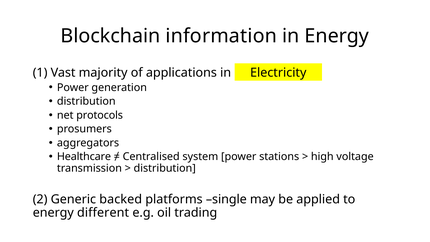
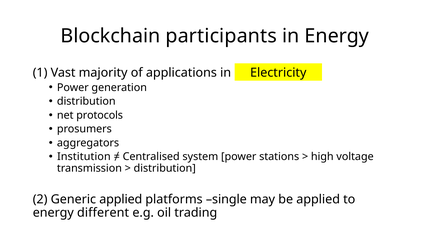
information: information -> participants (221, 36)
Healthcare: Healthcare -> Institution (84, 157)
Generic backed: backed -> applied (121, 199)
